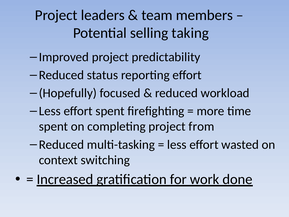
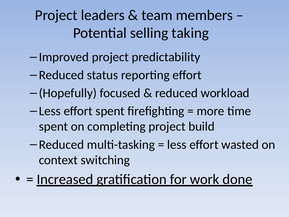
from: from -> build (202, 126)
